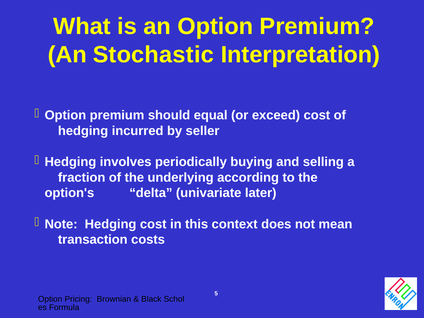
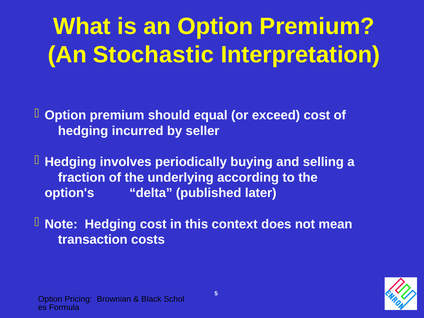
univariate: univariate -> published (209, 193)
